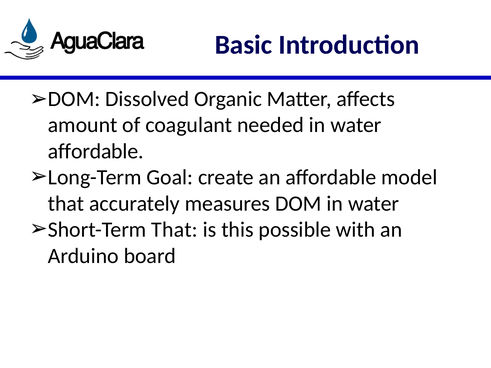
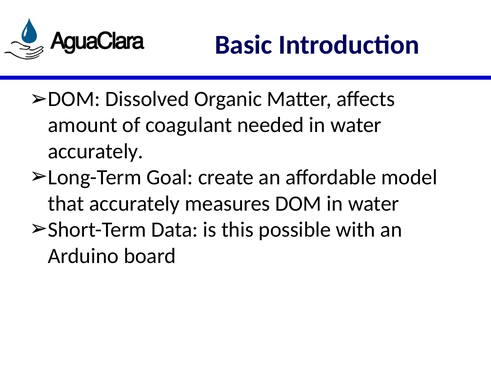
affordable: affordable -> accurately (96, 151)
Short-Term That: That -> Data (175, 230)
